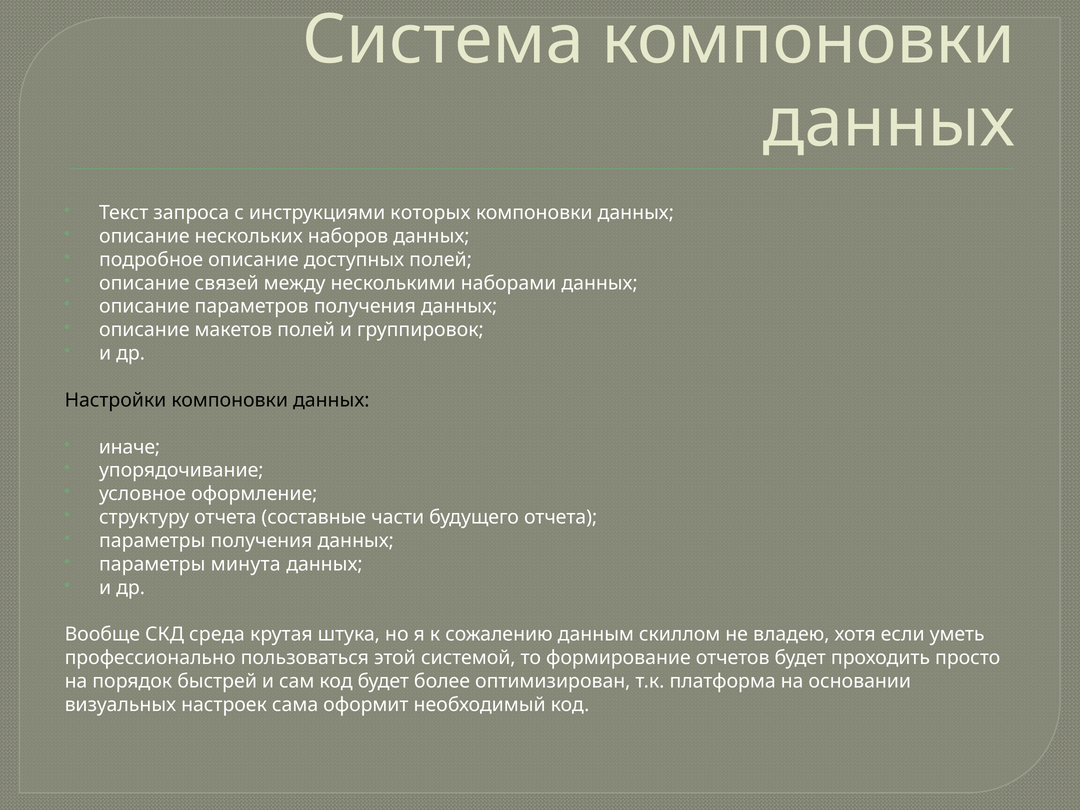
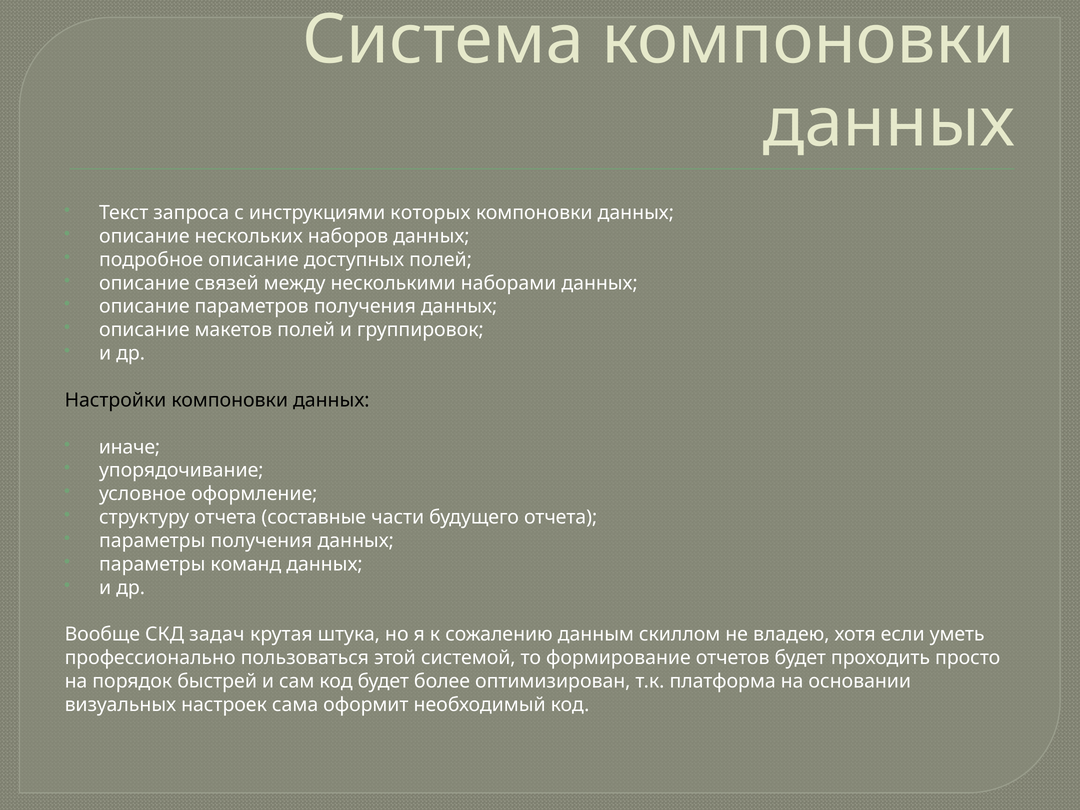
минута: минута -> команд (246, 564)
среда: среда -> задач (217, 635)
